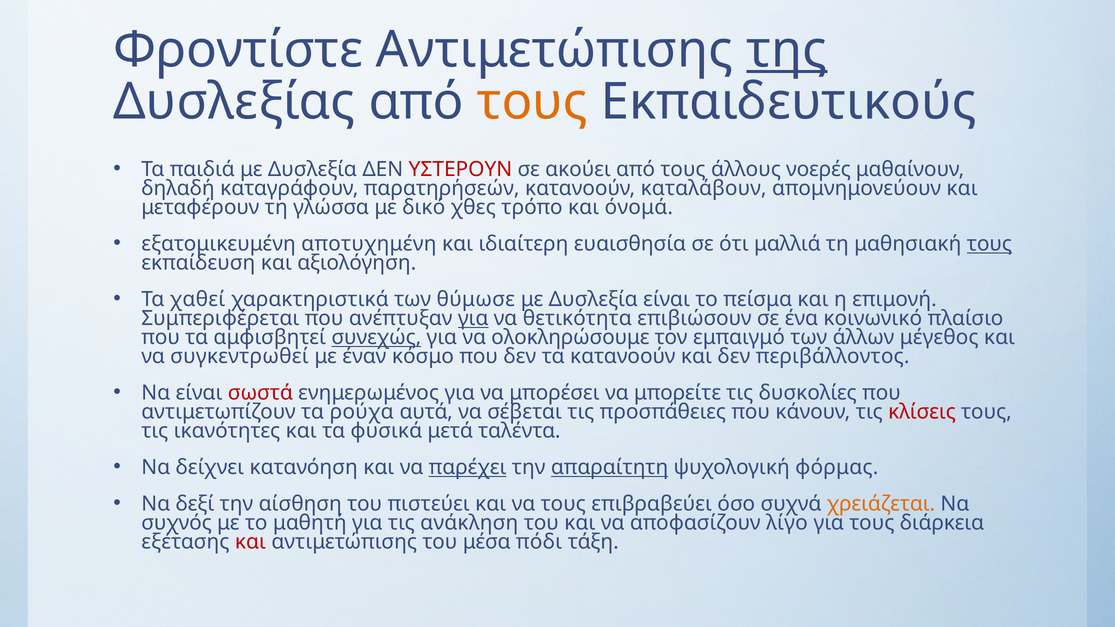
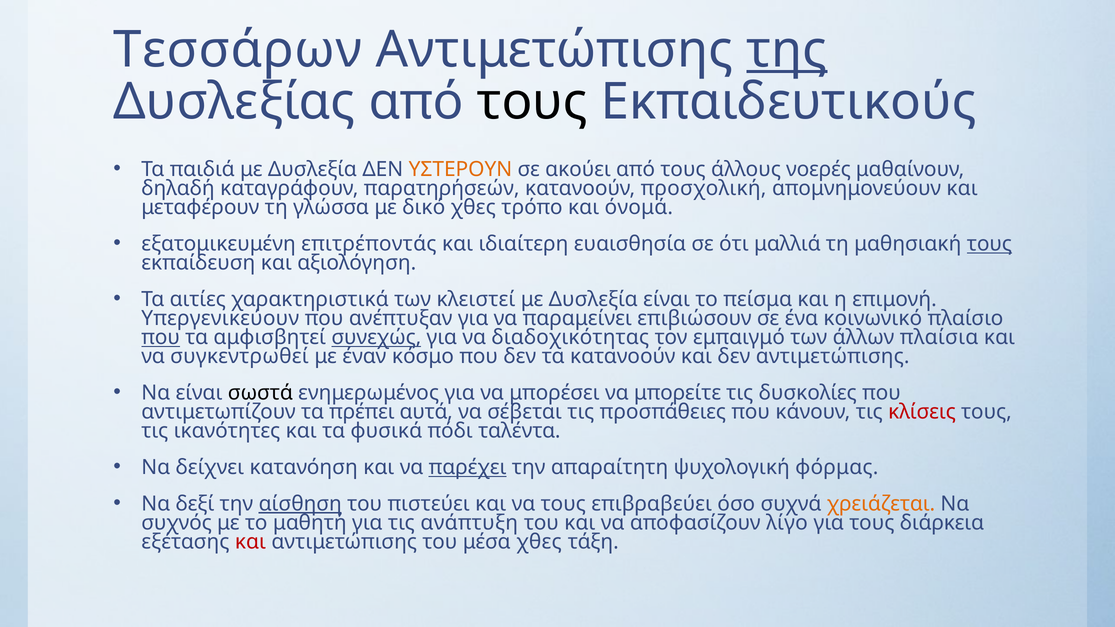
Φροντίστε: Φροντίστε -> Τεσσάρων (238, 50)
τους colour: orange -> black (532, 102)
ΥΣΤΕΡΟΥΝ colour: red -> orange (460, 170)
καταλάβουν: καταλάβουν -> προσχολική (704, 189)
αποτυχημένη: αποτυχημένη -> επιτρέποντάς (369, 244)
χαθεί: χαθεί -> αιτίες (198, 300)
θύμωσε: θύμωσε -> κλειστεί (476, 300)
Συμπεριφέρεται: Συμπεριφέρεται -> Υπεργενικεύουν (220, 319)
για underline: present -> none (473, 319)
θετικότητα: θετικότητα -> παραμείνει (577, 319)
που underline: none -> present (161, 338)
ολοκληρώσουμε: ολοκληρώσουμε -> διαδοχικότητας (570, 338)
μέγεθος: μέγεθος -> πλαίσια (939, 338)
δεν περιβάλλοντος: περιβάλλοντος -> αντιμετώπισης (833, 357)
σωστά colour: red -> black (260, 393)
ρούχα: ρούχα -> πρέπει (362, 412)
μετά: μετά -> πόδι (450, 431)
απαραίτητη underline: present -> none (610, 468)
αίσθηση underline: none -> present (300, 504)
ανάκληση: ανάκληση -> ανάπτυξη (469, 523)
μέσα πόδι: πόδι -> χθες (539, 542)
